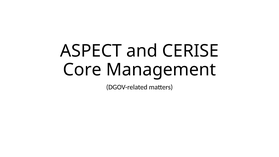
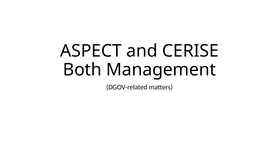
Core: Core -> Both (82, 70)
